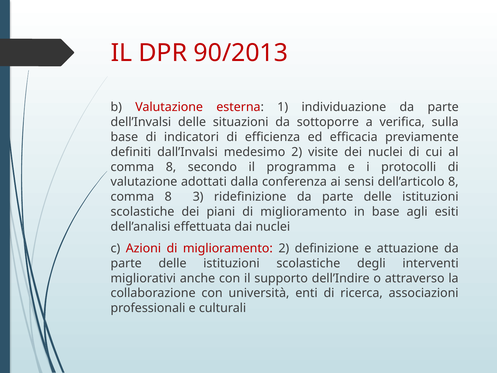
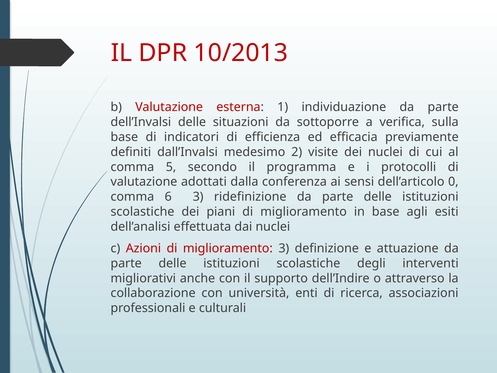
90/2013: 90/2013 -> 10/2013 (241, 53)
8: 8 -> 5 (171, 167)
dell’articolo 8: 8 -> 0 (453, 182)
8: 8 -> 6 (168, 197)
miglioramento 2: 2 -> 3 (284, 248)
